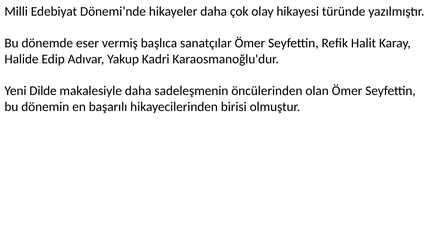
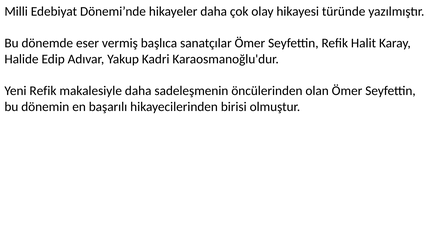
Yeni Dilde: Dilde -> Refik (43, 91)
